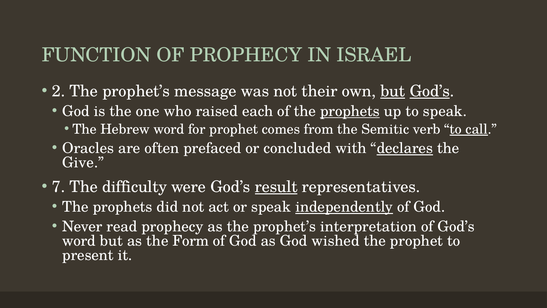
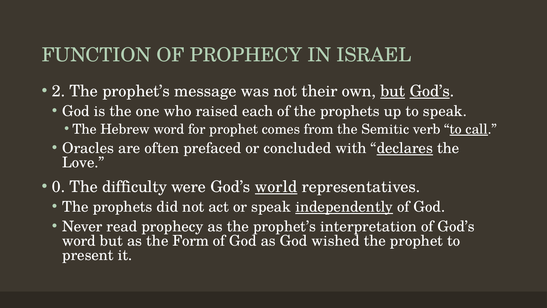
prophets underline: present -> none (350, 111)
Give: Give -> Love (83, 163)
7: 7 -> 0 (59, 187)
result: result -> world (276, 187)
